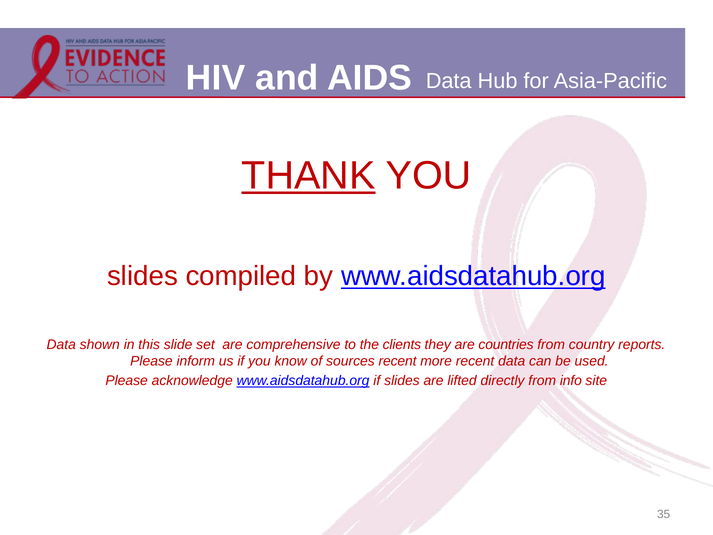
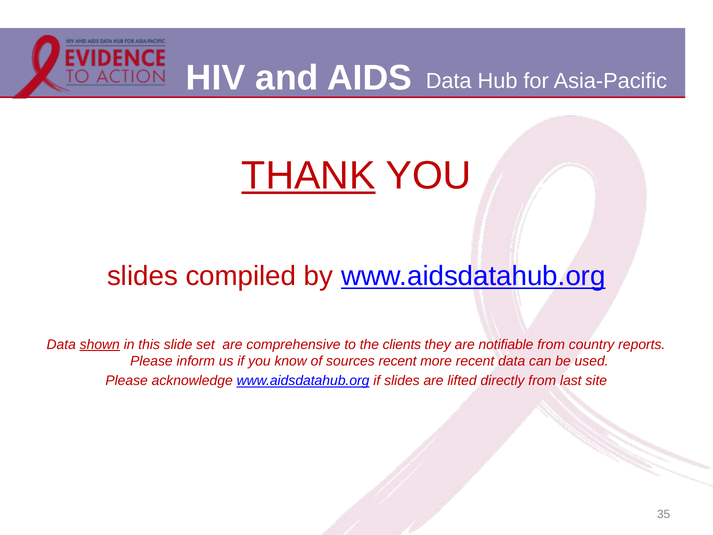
shown underline: none -> present (100, 345)
countries: countries -> notifiable (506, 345)
info: info -> last (571, 381)
